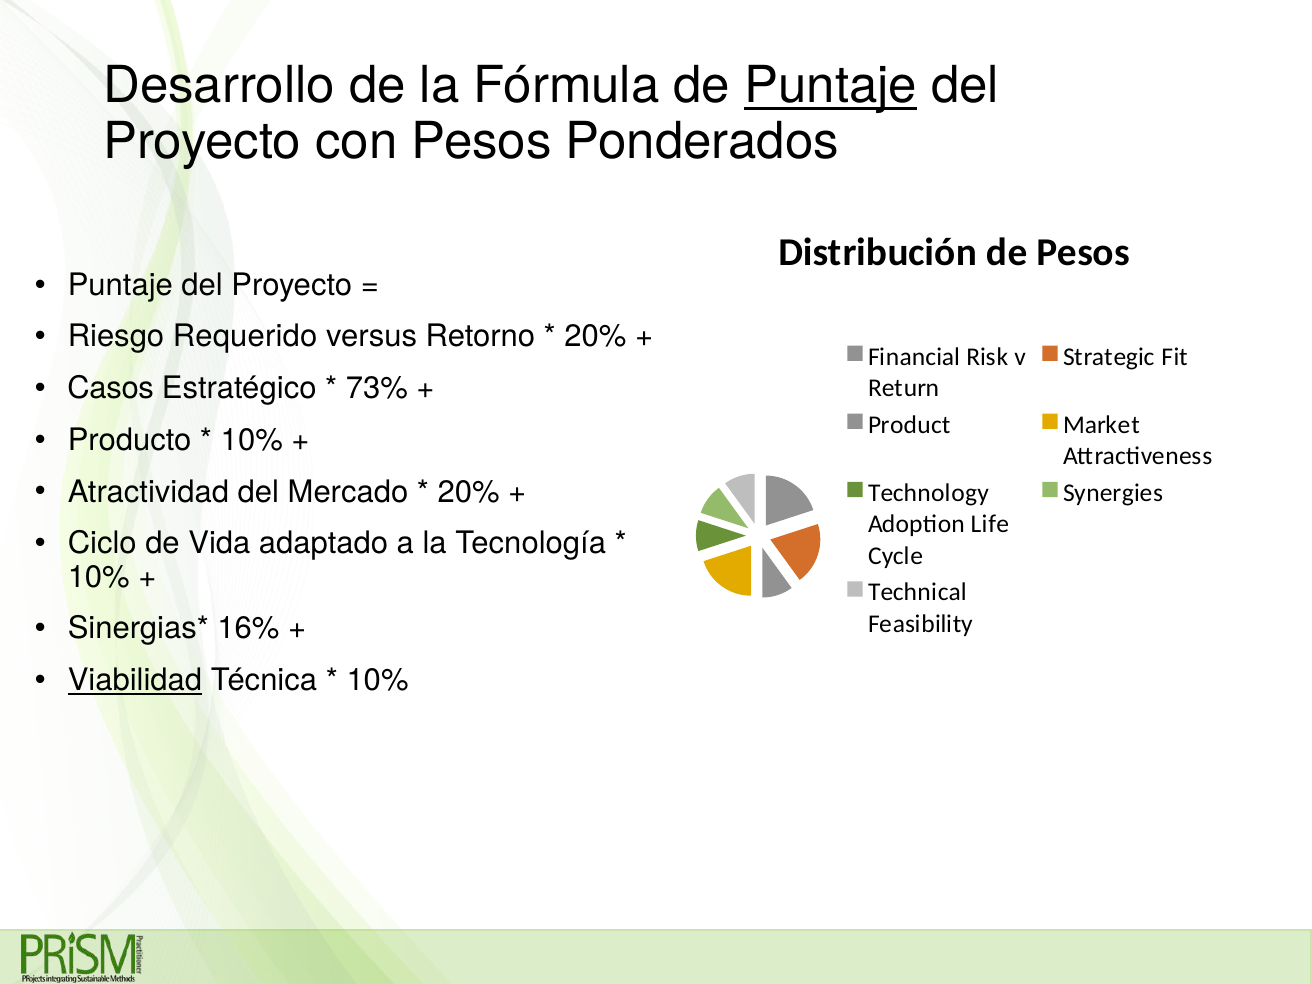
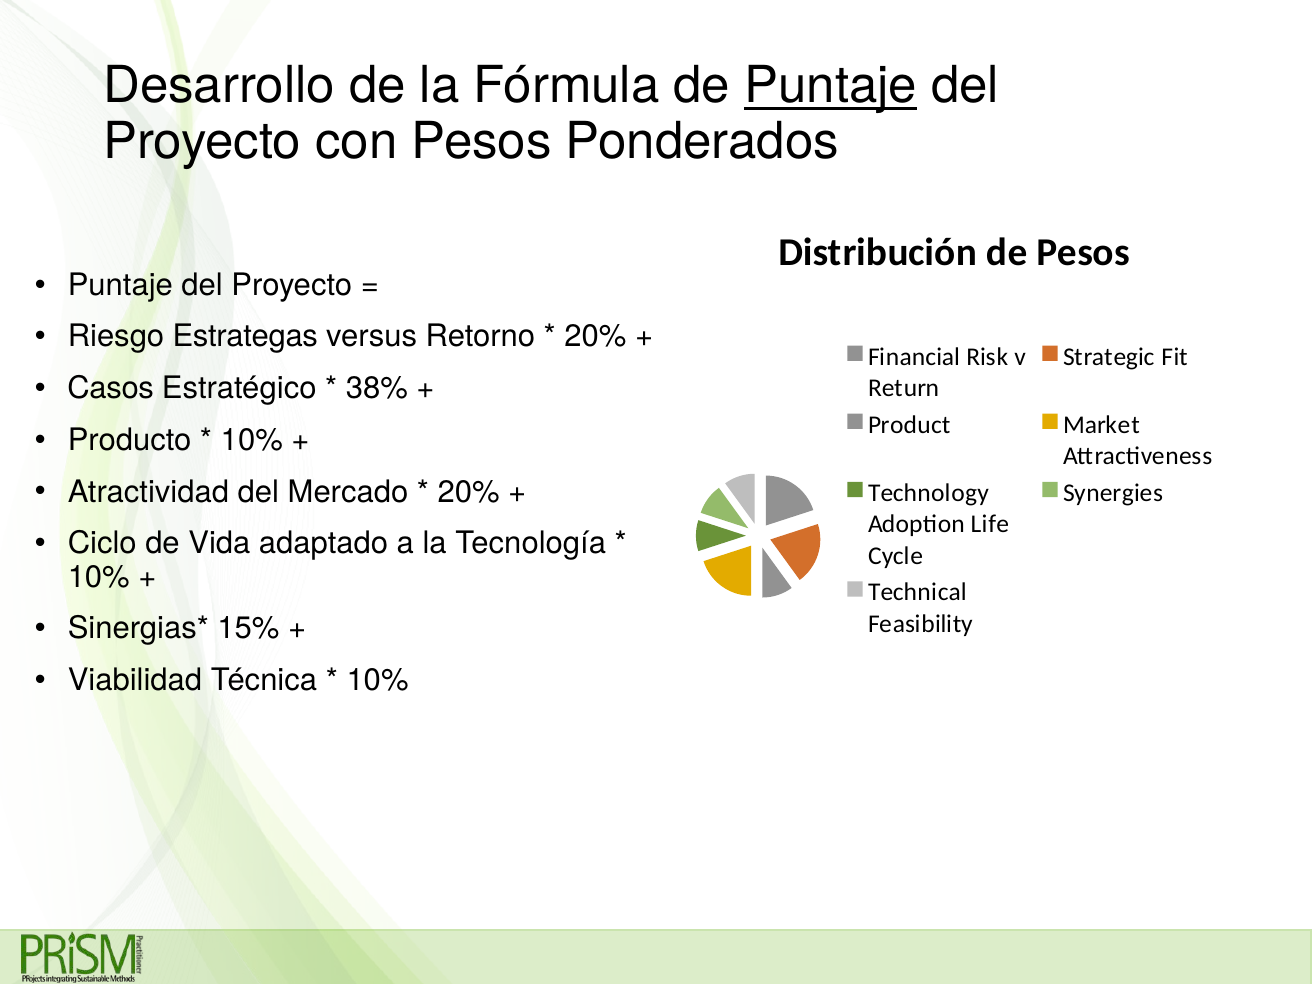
Requerido: Requerido -> Estrategas (245, 337)
73%: 73% -> 38% (377, 388)
16%: 16% -> 15% (248, 629)
Viabilidad underline: present -> none (135, 680)
